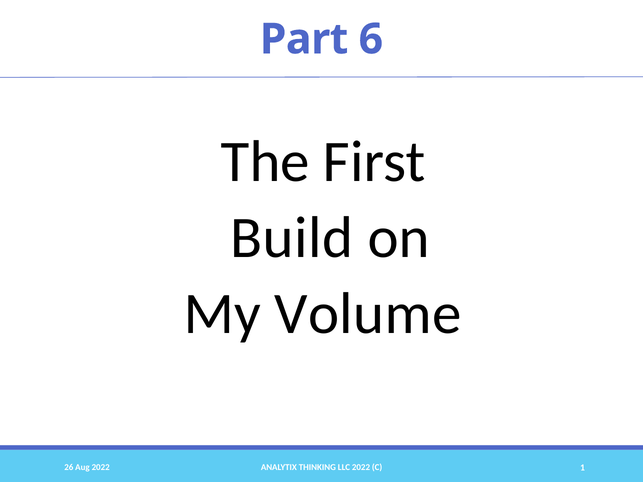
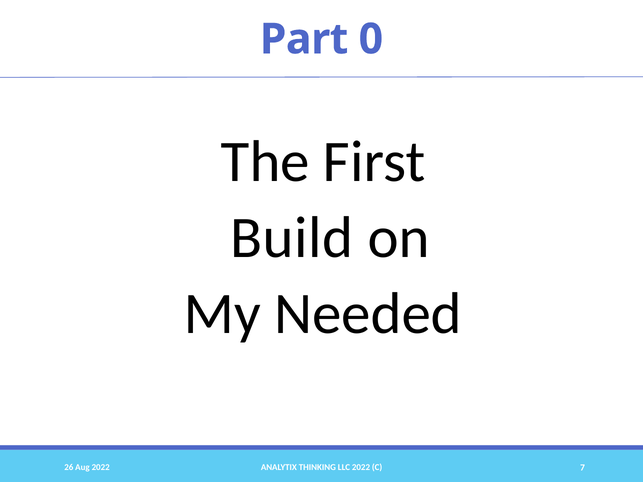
6: 6 -> 0 (371, 39)
Volume: Volume -> Needed (368, 314)
1: 1 -> 7 (583, 468)
